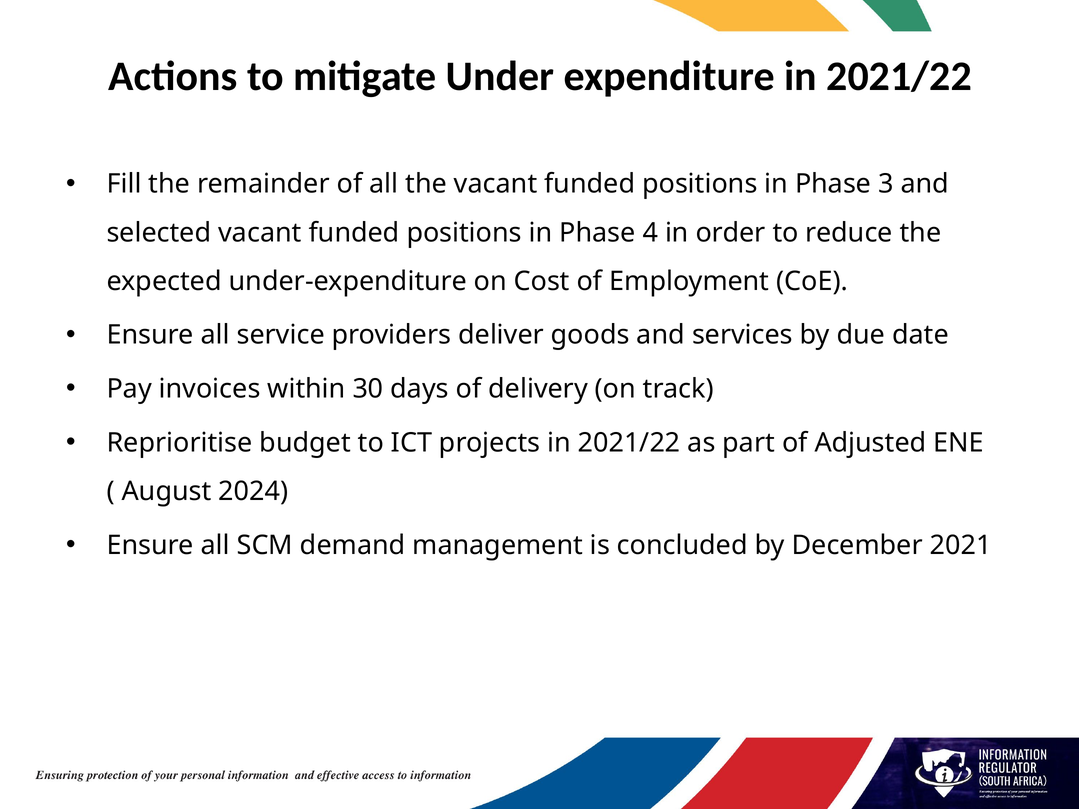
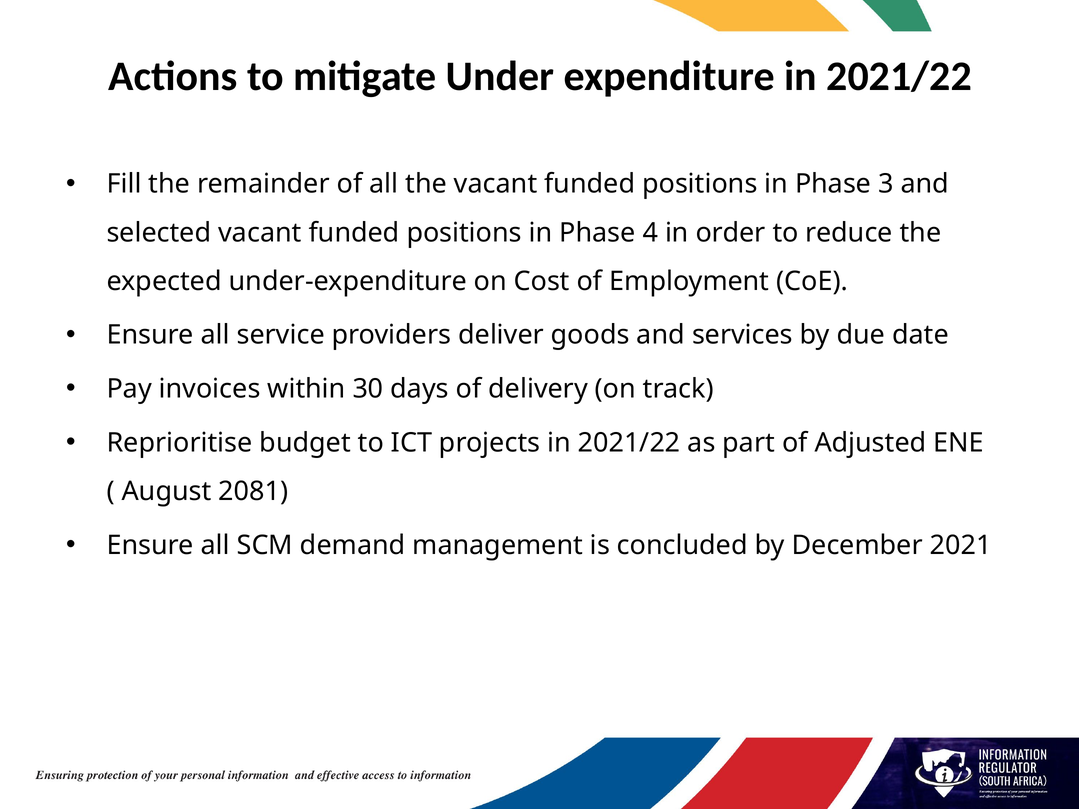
2024: 2024 -> 2081 (253, 492)
